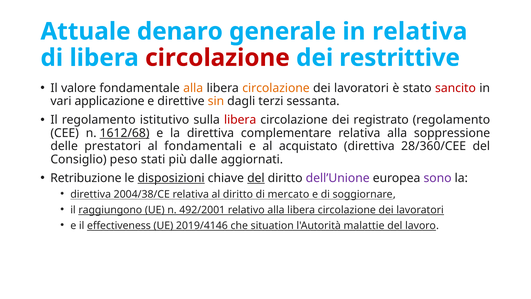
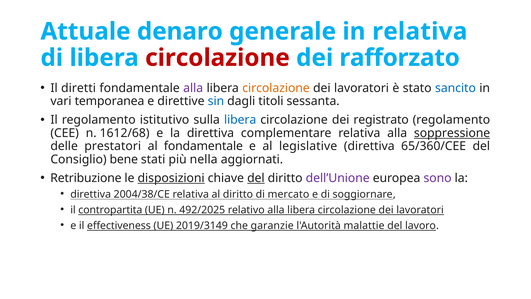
restrittive: restrittive -> rafforzato (400, 58)
valore: valore -> diretti (79, 88)
alla colour: orange -> purple (193, 88)
sancito colour: red -> blue (455, 88)
applicazione: applicazione -> temporanea (110, 101)
sin colour: orange -> blue (216, 101)
terzi: terzi -> titoli (271, 101)
libera colour: red -> blue (240, 120)
1612/68 underline: present -> none (125, 133)
soppressione underline: none -> present (452, 133)
al fondamentali: fondamentali -> fondamentale (203, 146)
acquistato: acquistato -> legislative (308, 146)
28/360/CEE: 28/360/CEE -> 65/360/CEE (434, 146)
peso: peso -> bene (124, 159)
dalle: dalle -> nella (204, 159)
raggiungono: raggiungono -> contropartita (110, 210)
492/2001: 492/2001 -> 492/2025 (202, 210)
2019/4146: 2019/4146 -> 2019/3149 (202, 225)
situation: situation -> garanzie (272, 225)
